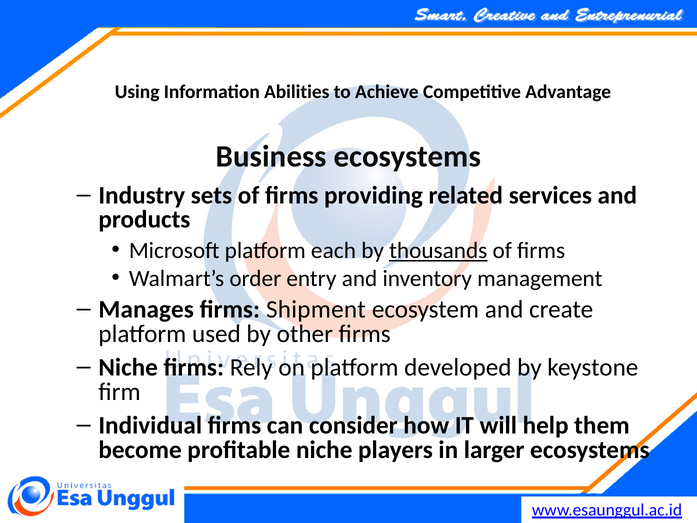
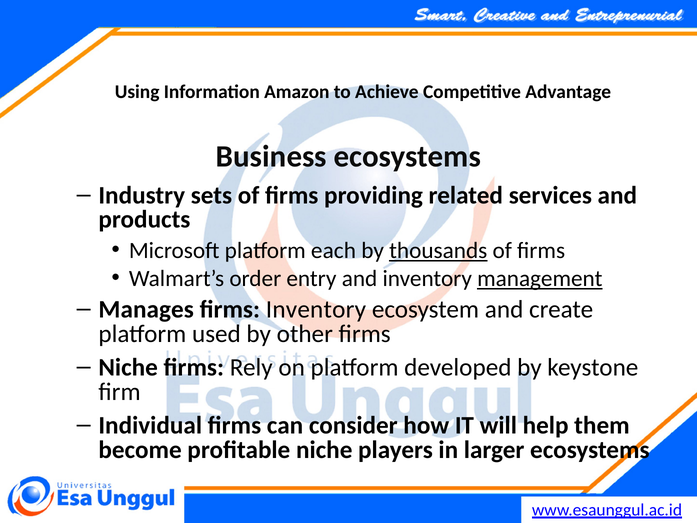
Abilities: Abilities -> Amazon (297, 92)
management underline: none -> present (540, 279)
firms Shipment: Shipment -> Inventory (316, 309)
